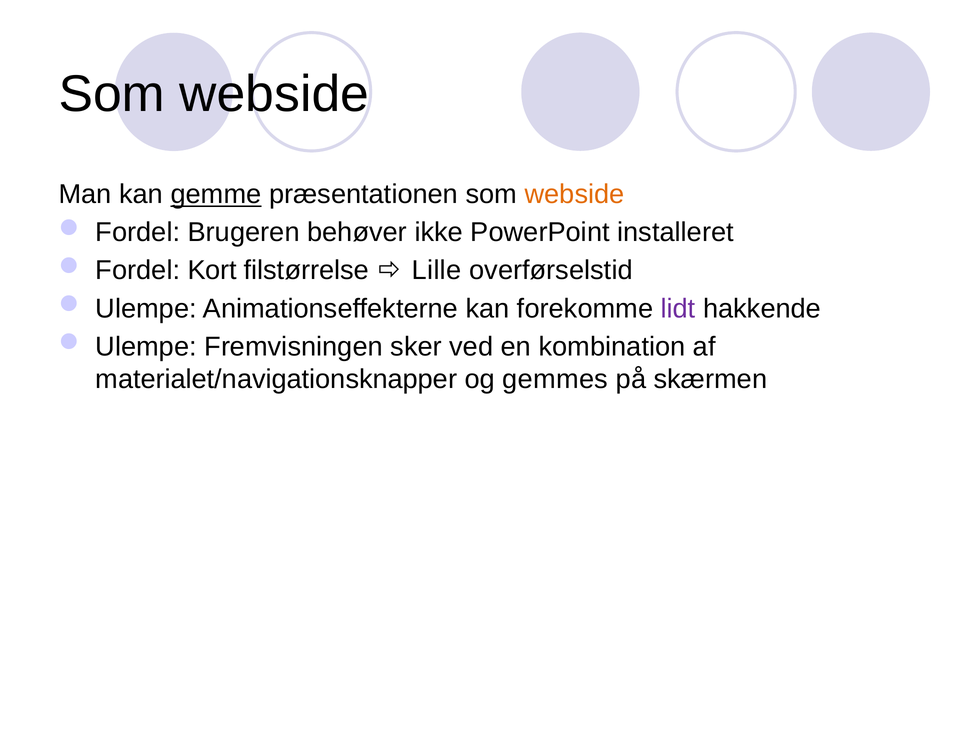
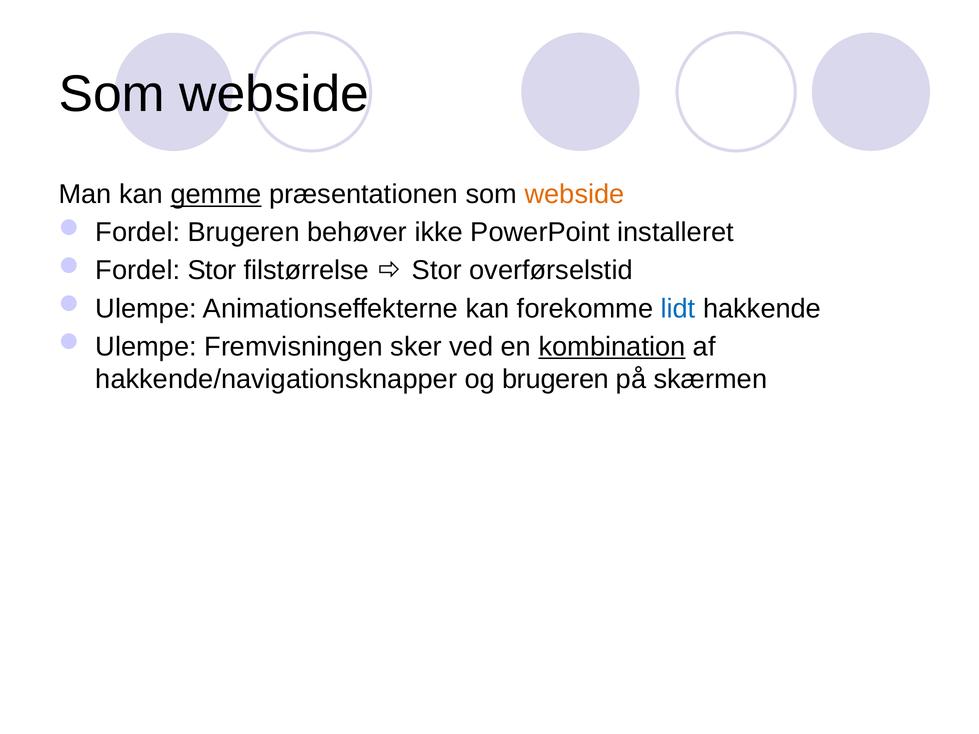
Fordel Kort: Kort -> Stor (212, 271)
Lille: Lille -> Stor (437, 271)
lidt colour: purple -> blue (678, 309)
kombination underline: none -> present (612, 347)
materialet/navigationsknapper: materialet/navigationsknapper -> hakkende/navigationsknapper (276, 379)
og gemmes: gemmes -> brugeren (556, 379)
